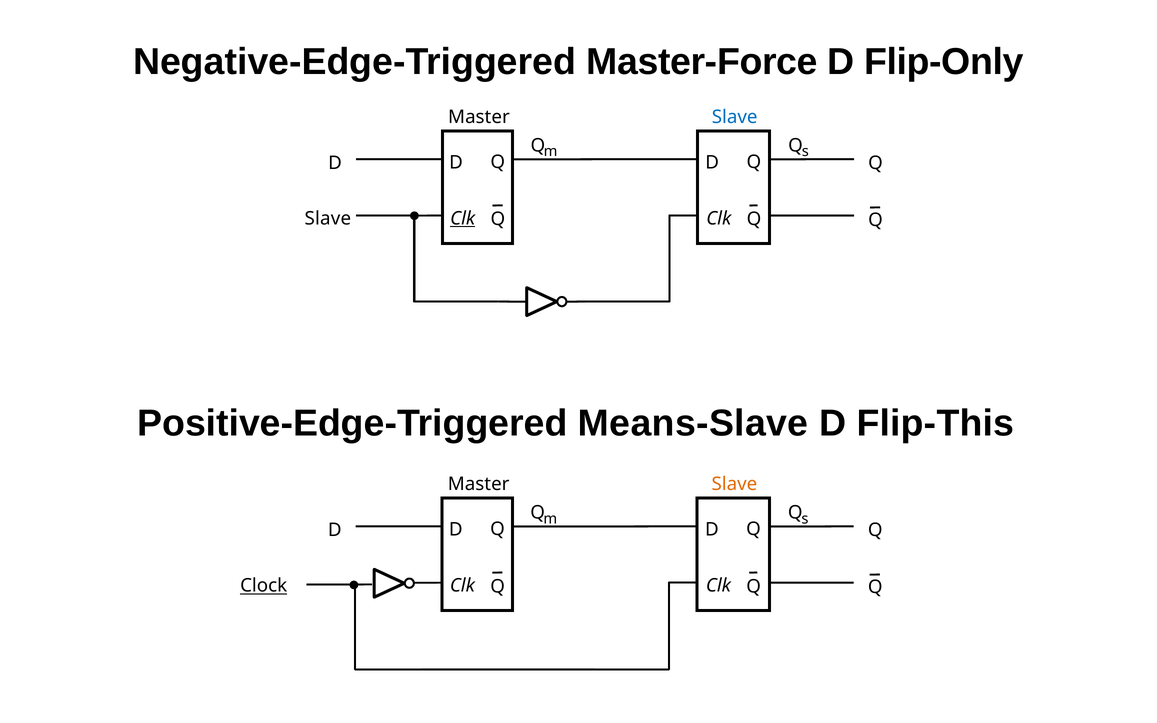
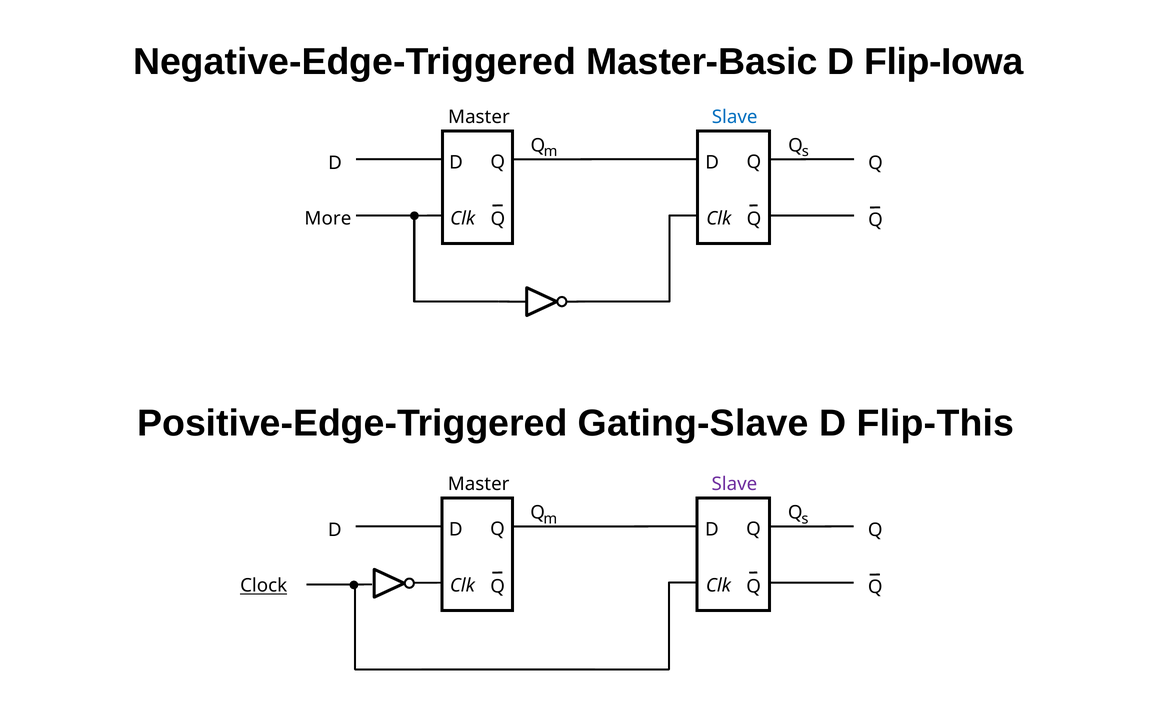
Master-Force: Master-Force -> Master-Basic (702, 62)
Flip-Only: Flip-Only -> Flip-Iowa (944, 62)
Clk underline: present -> none (463, 218)
Slave: Slave -> More (328, 219)
Means-Slave: Means-Slave -> Gating-Slave (693, 424)
Slave colour: orange -> purple (734, 484)
